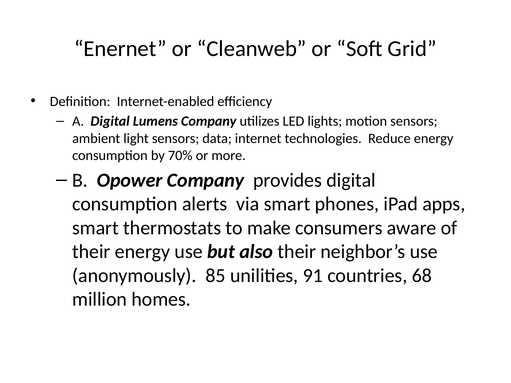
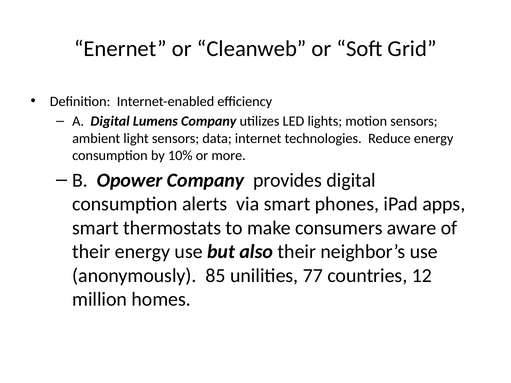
70%: 70% -> 10% (180, 155)
91: 91 -> 77 (313, 276)
68: 68 -> 12 (422, 276)
